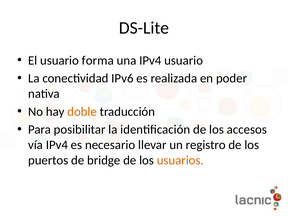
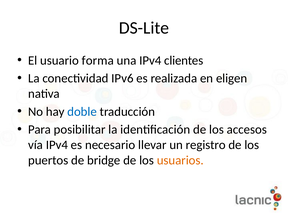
IPv4 usuario: usuario -> clientes (184, 60)
poder: poder -> eligen (232, 78)
doble colour: orange -> blue (82, 112)
